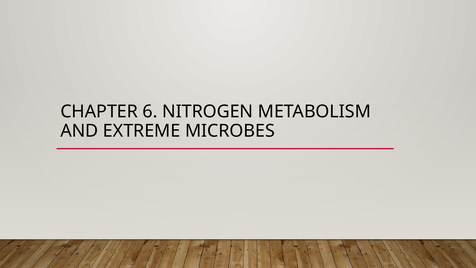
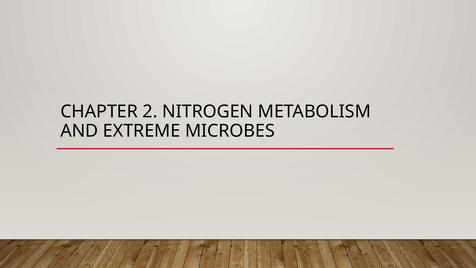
6: 6 -> 2 (150, 111)
